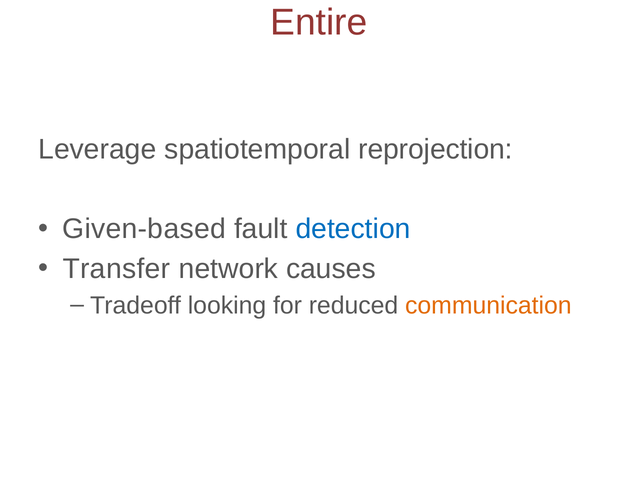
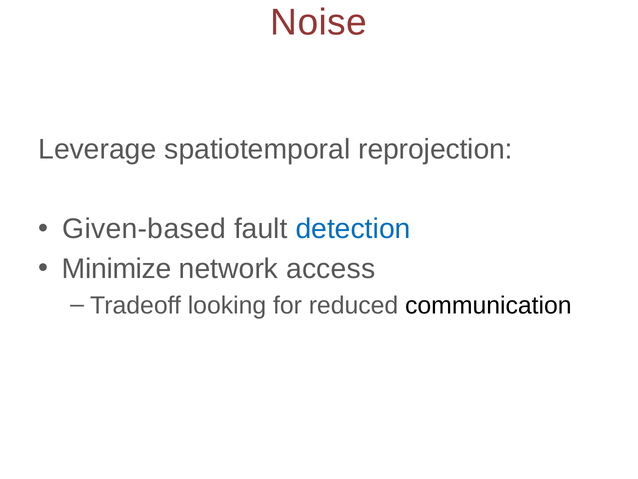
Entire: Entire -> Noise (319, 22)
Transfer: Transfer -> Minimize (117, 269)
causes: causes -> access (331, 269)
communication colour: orange -> black (488, 305)
